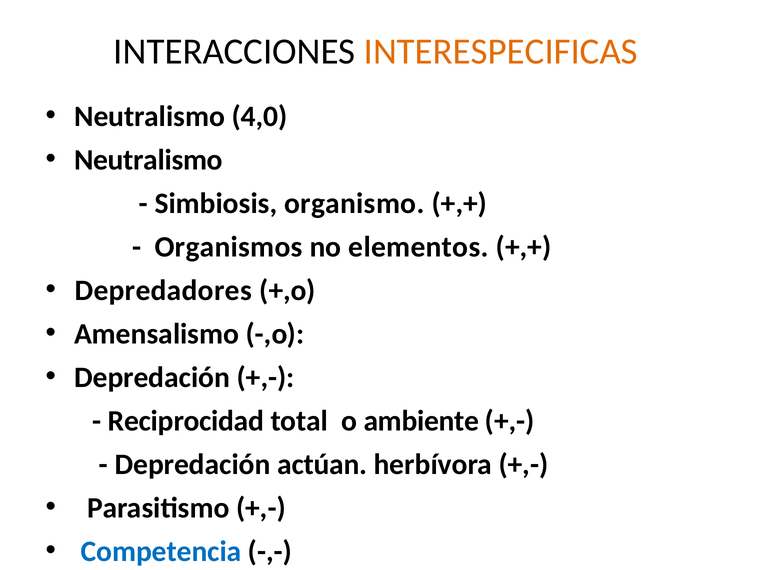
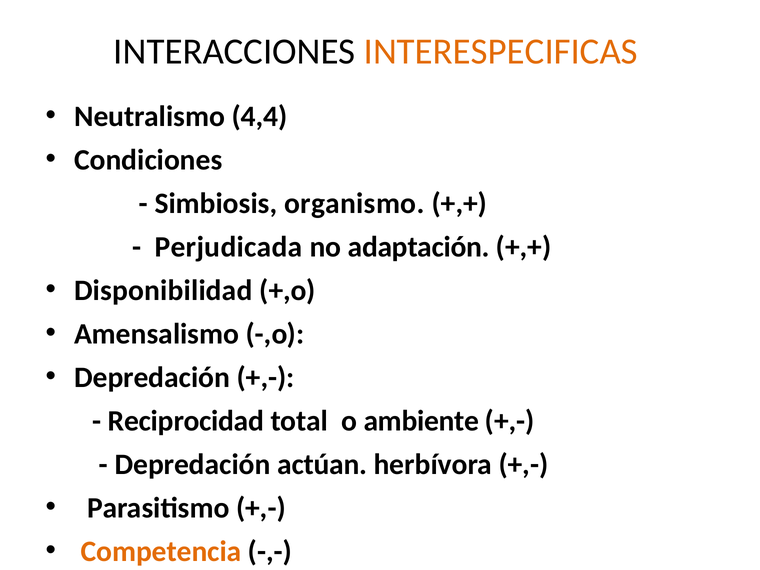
4,0: 4,0 -> 4,4 (260, 116)
Neutralismo: Neutralismo -> Condiciones (148, 160)
Organismos: Organismos -> Perjudicada (229, 247)
elementos: elementos -> adaptación (419, 247)
Depredadores: Depredadores -> Disponibilidad (163, 290)
Competencia colour: blue -> orange (161, 551)
